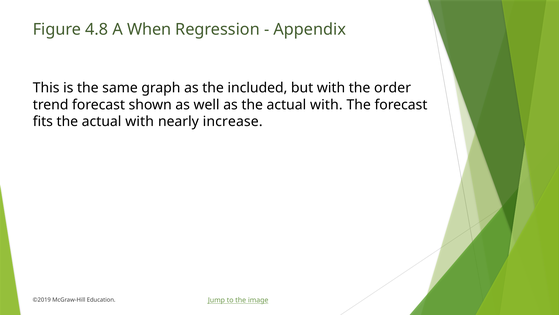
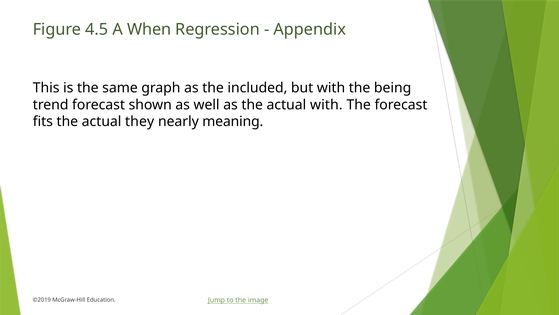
4.8: 4.8 -> 4.5 (97, 29)
order: order -> being (393, 88)
fits the actual with: with -> they (140, 121)
increase: increase -> meaning (233, 121)
